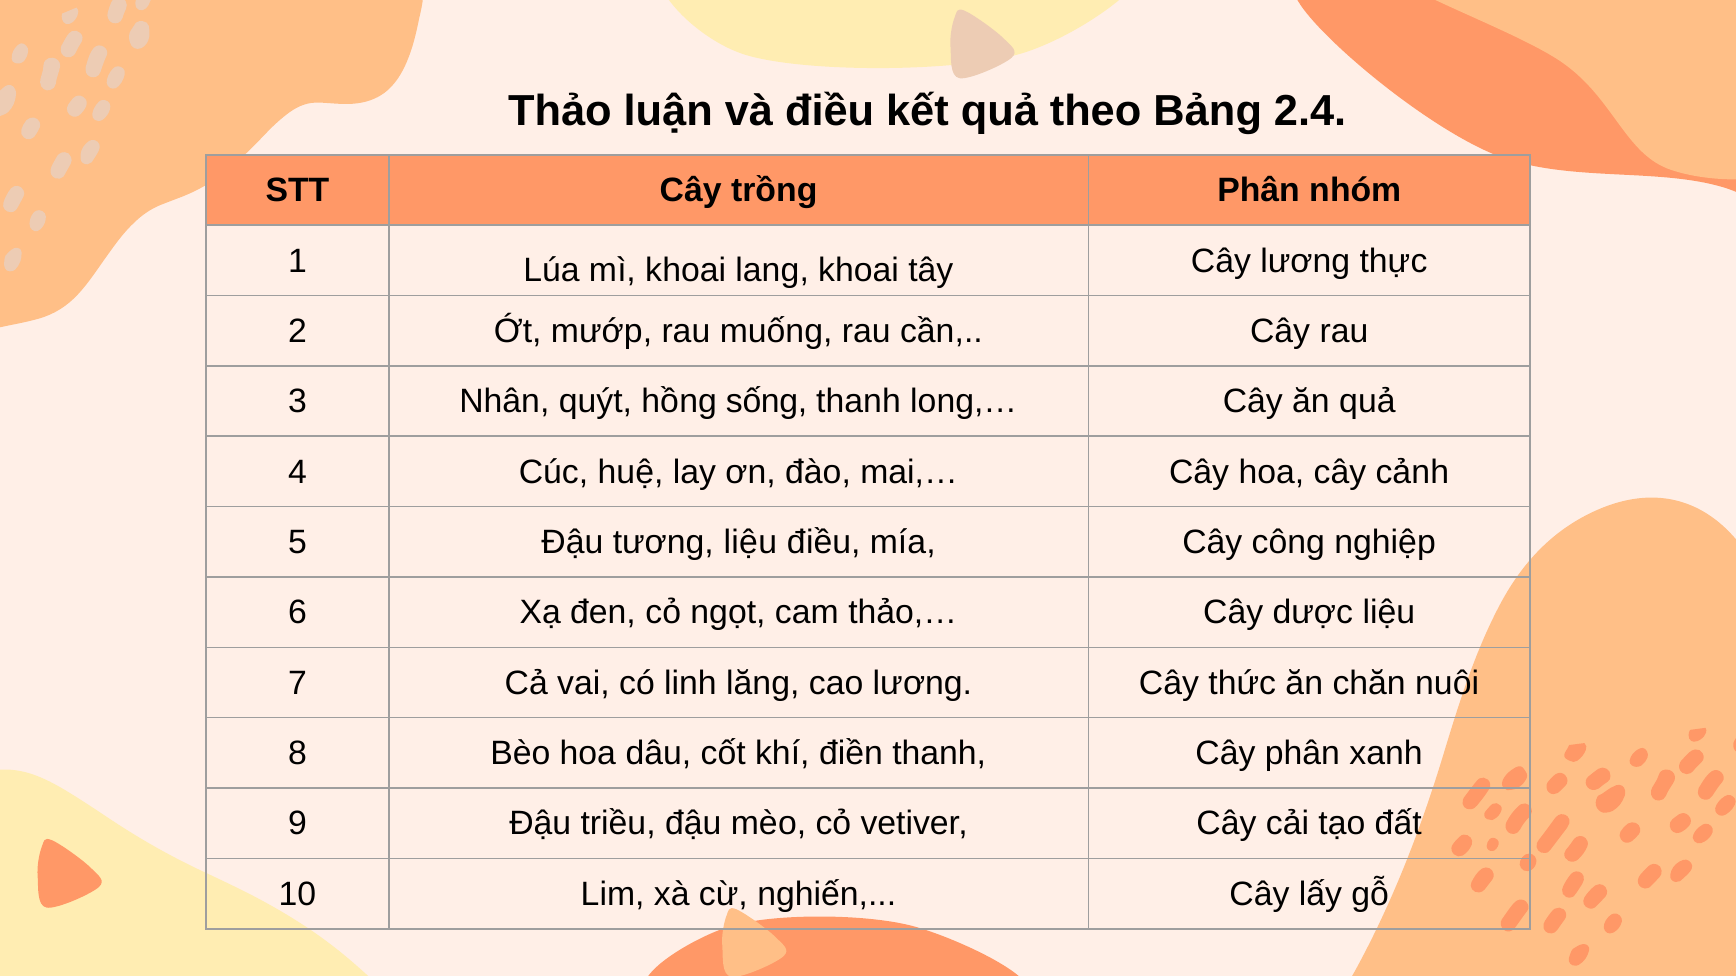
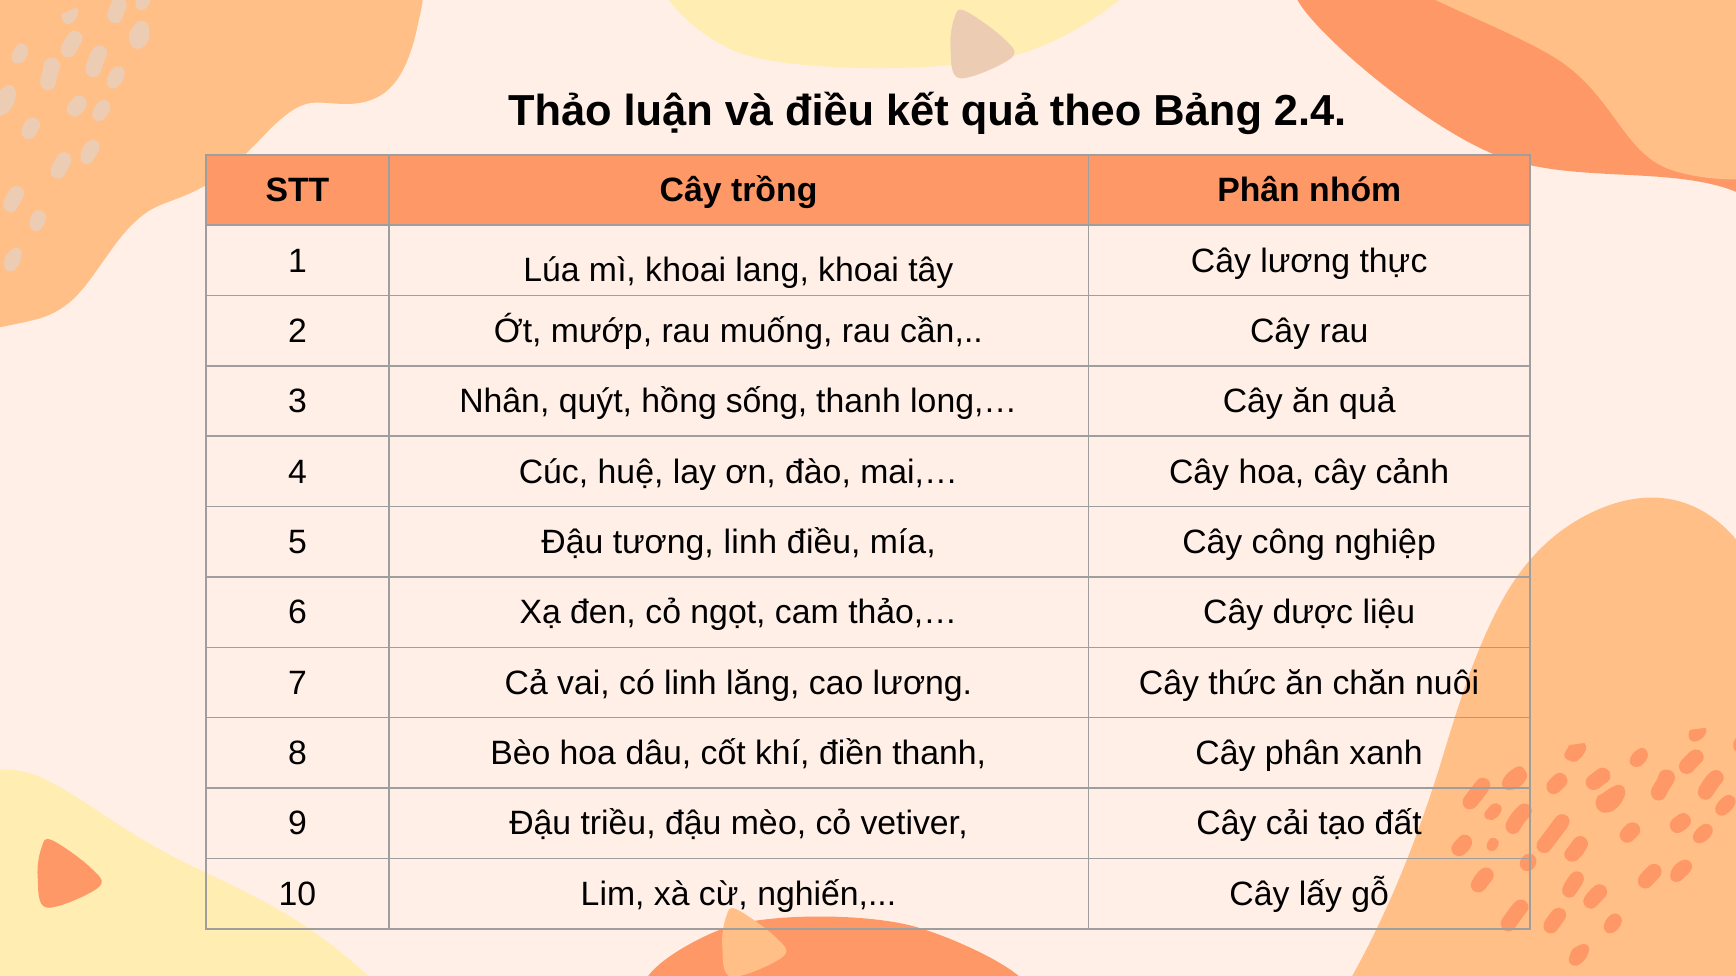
tương liệu: liệu -> linh (750, 543)
